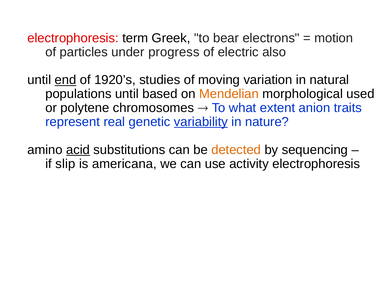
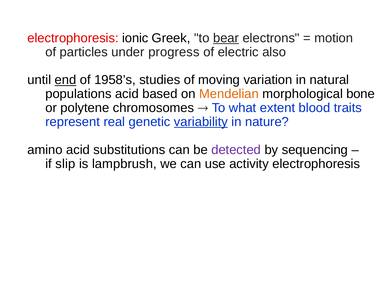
term: term -> ionic (135, 38)
bear underline: none -> present (226, 38)
1920’s: 1920’s -> 1958’s (115, 80)
populations until: until -> acid (127, 94)
used: used -> bone (361, 94)
anion: anion -> blood (315, 108)
acid underline: present -> none (78, 150)
detected colour: orange -> purple (236, 150)
americana: americana -> lampbrush (124, 164)
